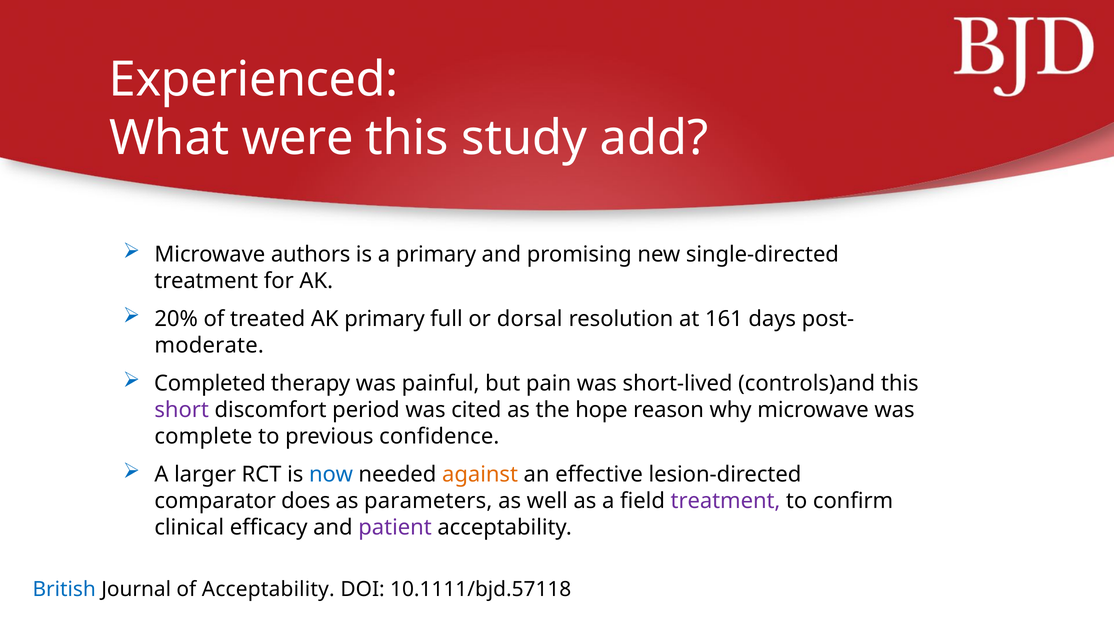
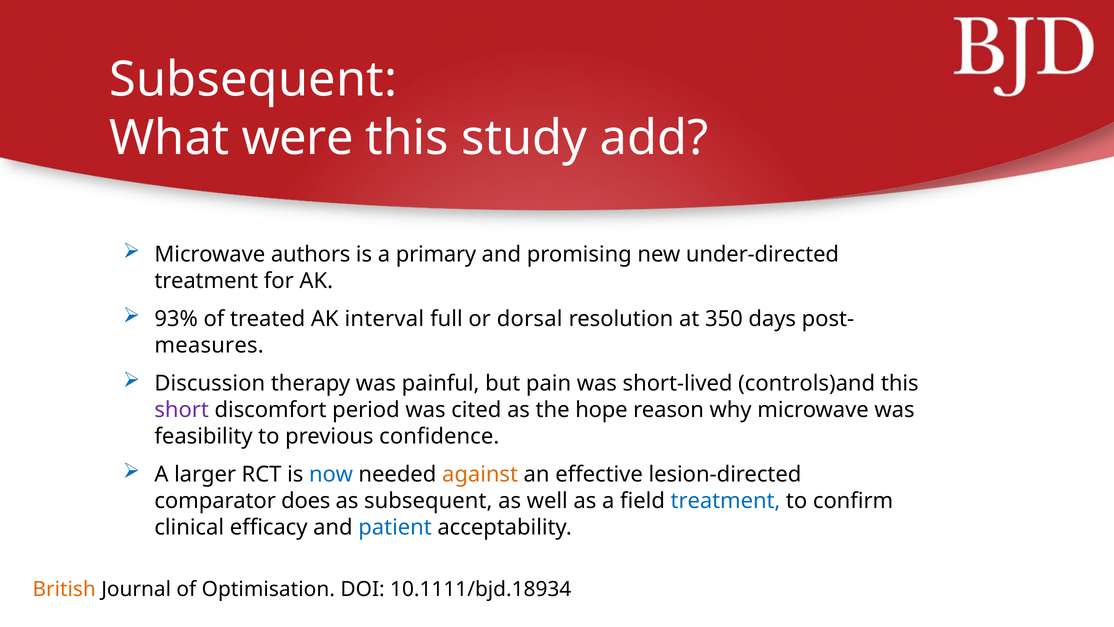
Experienced: Experienced -> Subsequent (253, 80)
single-directed: single-directed -> under-directed (762, 254)
20%: 20% -> 93% (176, 319)
AK primary: primary -> interval (384, 319)
161: 161 -> 350 (724, 319)
moderate: moderate -> measures (209, 345)
Completed: Completed -> Discussion (210, 383)
complete: complete -> feasibility (204, 436)
as parameters: parameters -> subsequent (428, 501)
treatment colour: purple -> blue (726, 501)
patient colour: purple -> blue (395, 527)
British colour: blue -> orange (64, 589)
of Acceptability: Acceptability -> Optimisation (268, 589)
10.1111/bjd.57118: 10.1111/bjd.57118 -> 10.1111/bjd.18934 (481, 589)
